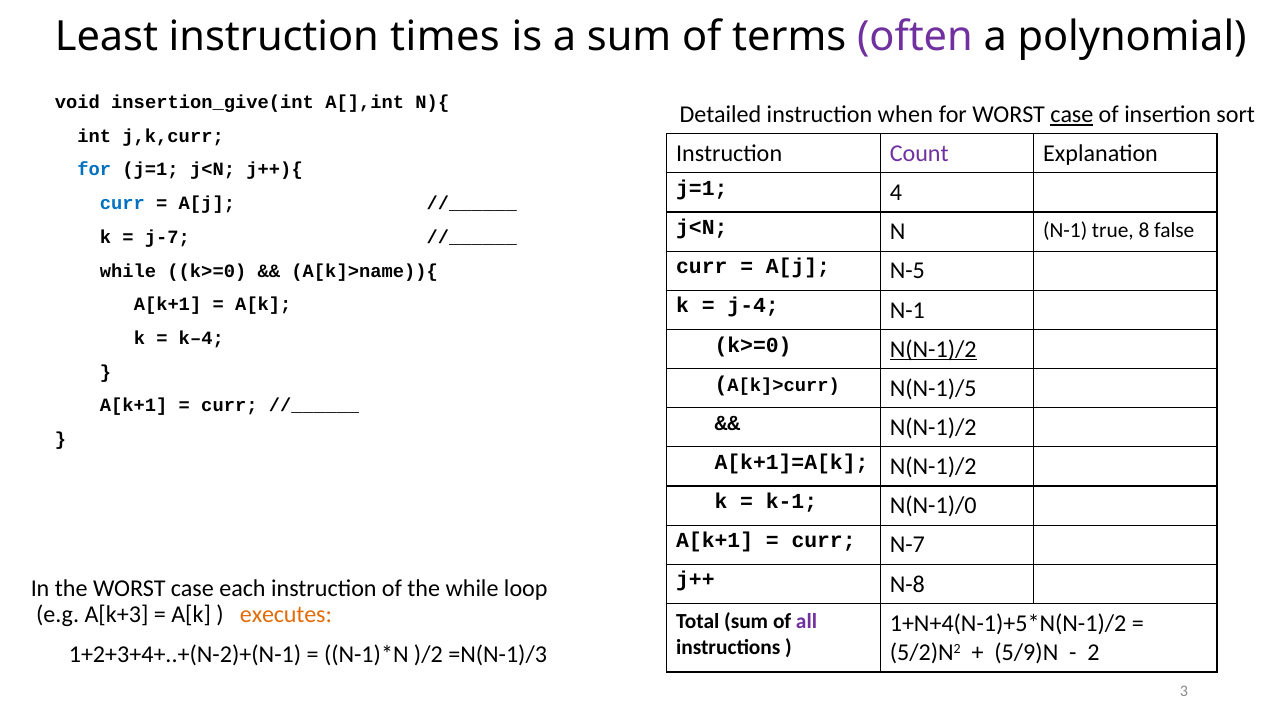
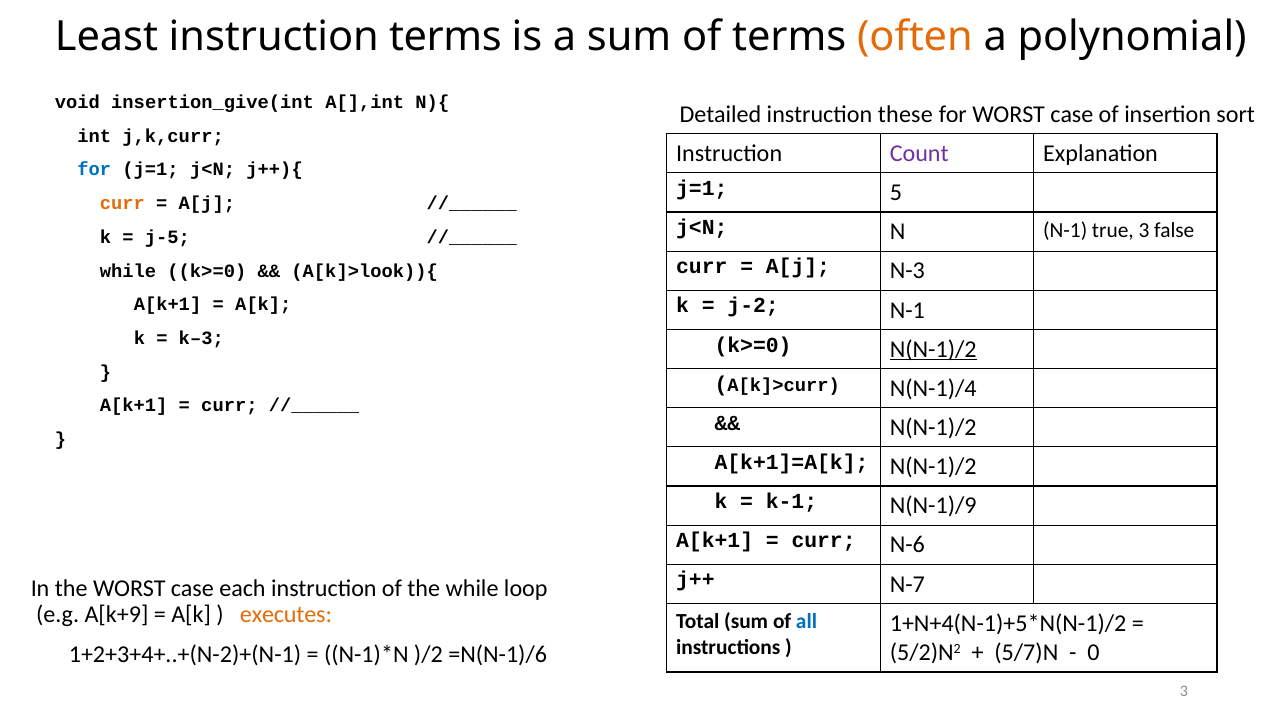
instruction times: times -> terms (445, 37)
often colour: purple -> orange (915, 37)
when: when -> these (905, 114)
case underline: present -> none (1072, 114)
4: 4 -> 5 (896, 192)
curr colour: blue -> orange (122, 203)
true 8: 8 -> 3 (1144, 230)
j-7: j-7 -> j-5 (167, 237)
N-5: N-5 -> N-3 (907, 271)
A[k]>name)){: A[k]>name)){ -> A[k]>look)){ (365, 271)
j-4: j-4 -> j-2 (753, 306)
k–4: k–4 -> k–3 (201, 338)
N(N-1)/5: N(N-1)/5 -> N(N-1)/4 (933, 388)
N(N-1)/0: N(N-1)/0 -> N(N-1)/9 (933, 505)
N-7: N-7 -> N-6 (907, 544)
N-8: N-8 -> N-7 (907, 584)
A[k+3: A[k+3 -> A[k+9 (116, 614)
all colour: purple -> blue (806, 621)
5/9)N: 5/9)N -> 5/7)N (1026, 652)
2: 2 -> 0 (1093, 652)
=N(N-1)/3: =N(N-1)/3 -> =N(N-1)/6 (498, 654)
